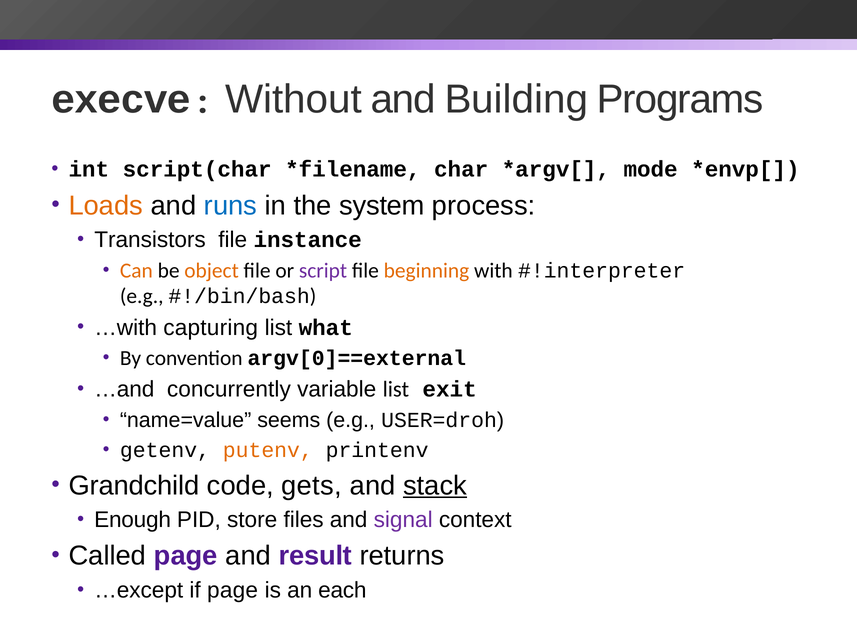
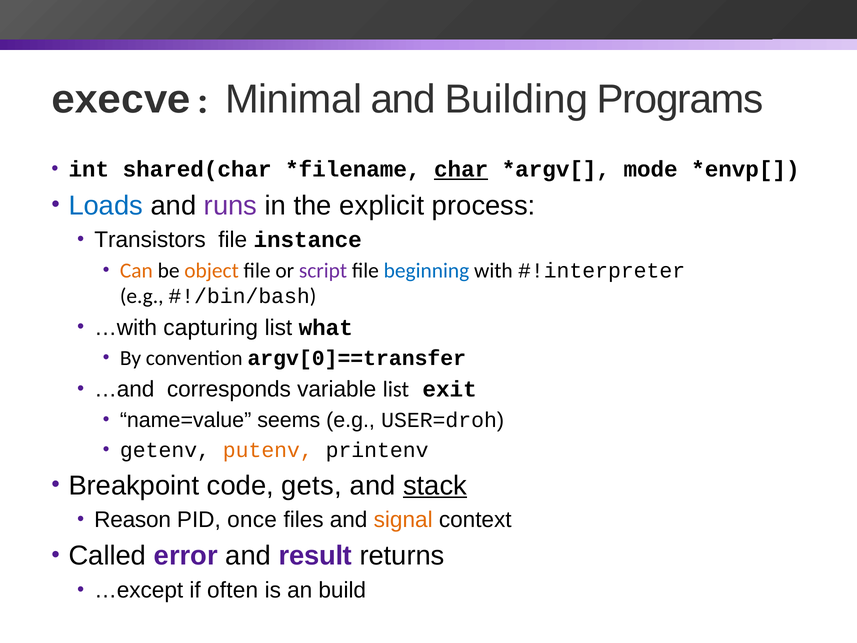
Without: Without -> Minimal (294, 99)
script(char: script(char -> shared(char (197, 169)
char underline: none -> present (461, 169)
Loads colour: orange -> blue (106, 205)
runs colour: blue -> purple (231, 205)
system: system -> explicit (382, 205)
beginning colour: orange -> blue (426, 270)
argv[0]==external: argv[0]==external -> argv[0]==transfer (357, 358)
concurrently: concurrently -> corresponds (229, 389)
Grandchild: Grandchild -> Breakpoint (134, 485)
Enough: Enough -> Reason (133, 520)
store: store -> once (252, 520)
signal colour: purple -> orange (403, 520)
Called page: page -> error (186, 556)
if page: page -> often (233, 590)
each: each -> build (342, 590)
